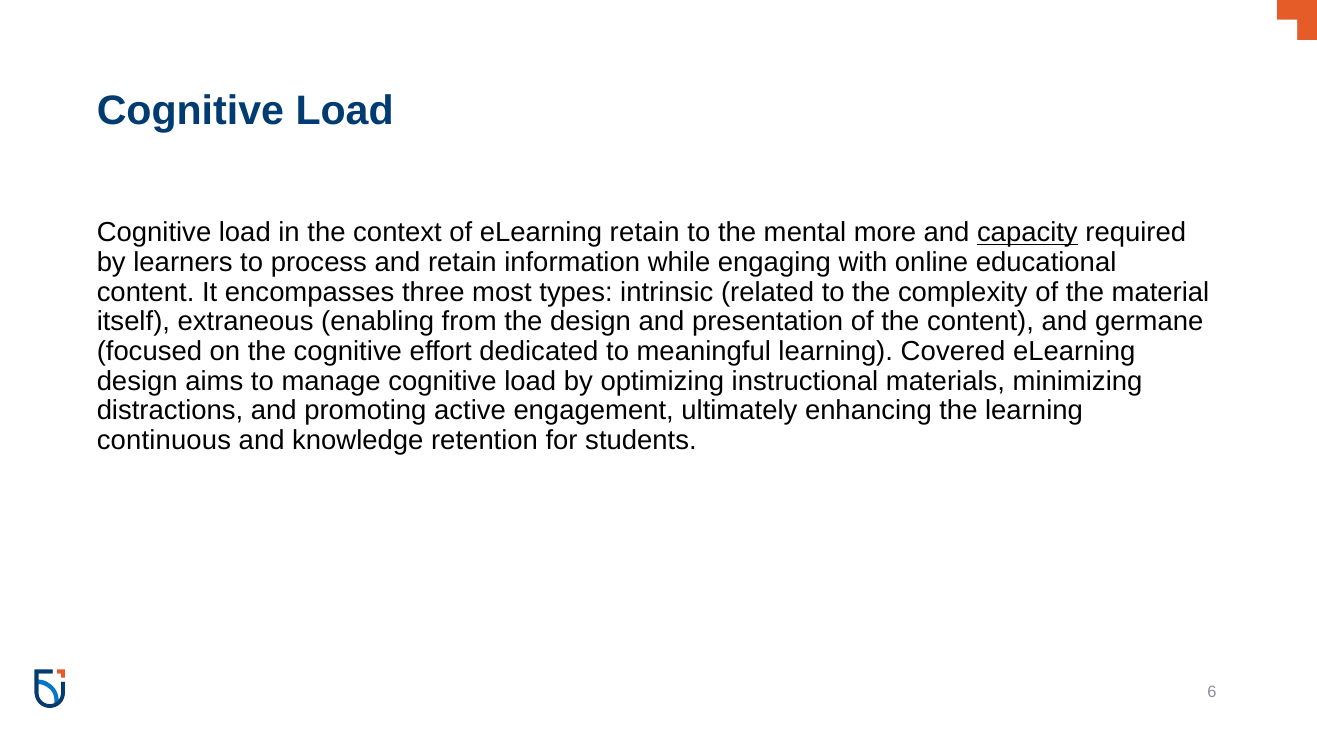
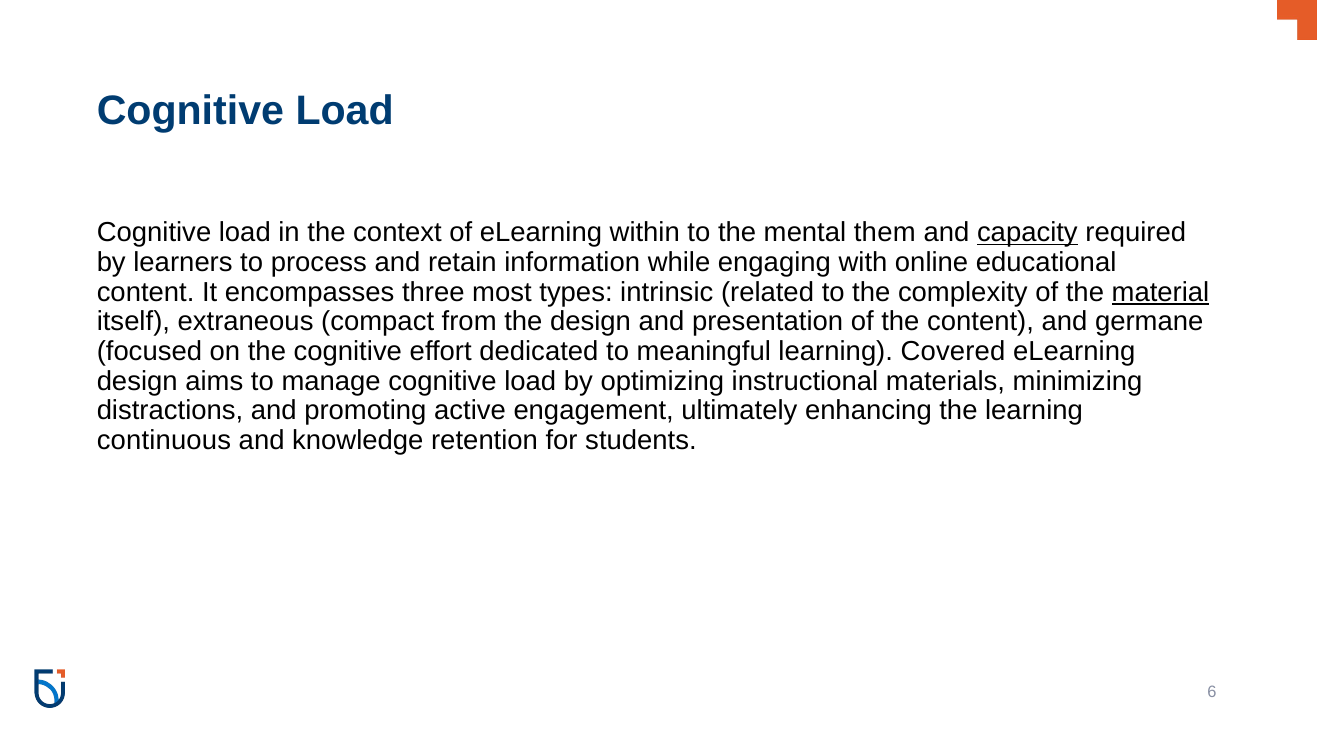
eLearning retain: retain -> within (645, 233)
more: more -> them (885, 233)
material underline: none -> present (1160, 292)
enabling: enabling -> compact (378, 322)
